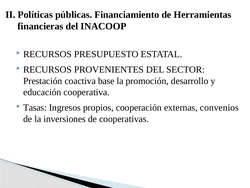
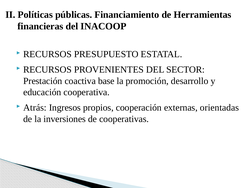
Tasas: Tasas -> Atrás (35, 107)
convenios: convenios -> orientadas (219, 107)
